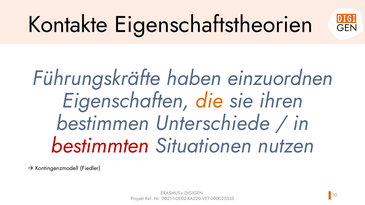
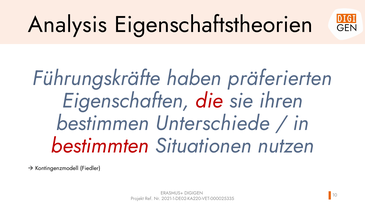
Kontakte: Kontakte -> Analysis (68, 25)
einzuordnen: einzuordnen -> präferierten (280, 78)
die colour: orange -> red (209, 101)
